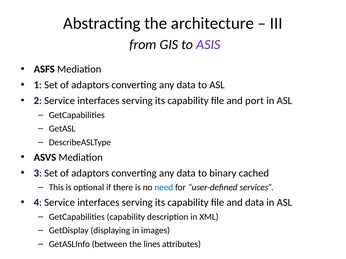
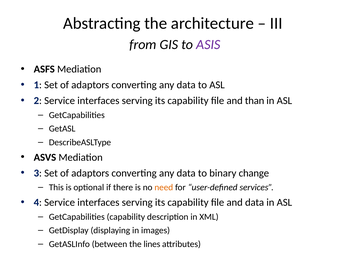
port: port -> than (255, 101)
cached: cached -> change (254, 173)
need colour: blue -> orange (164, 188)
